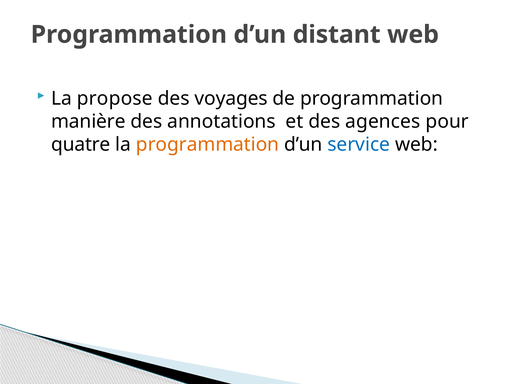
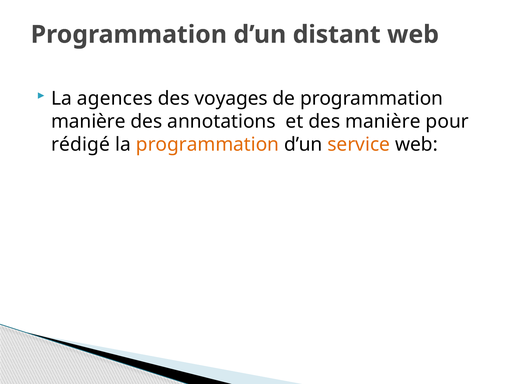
propose: propose -> agences (115, 98)
des agences: agences -> manière (383, 121)
quatre: quatre -> rédigé (81, 144)
service colour: blue -> orange (359, 144)
